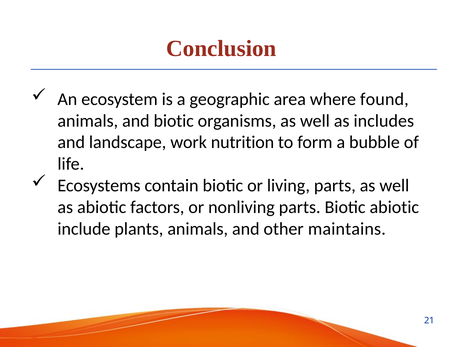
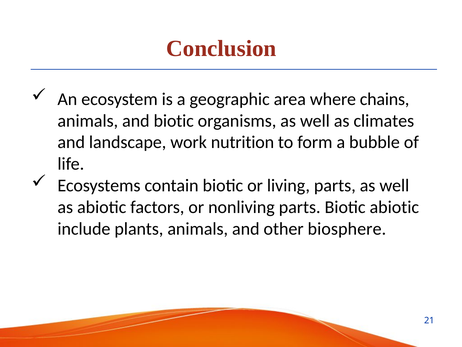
found: found -> chains (385, 99)
includes: includes -> climates (384, 121)
maintains: maintains -> biosphere (347, 228)
